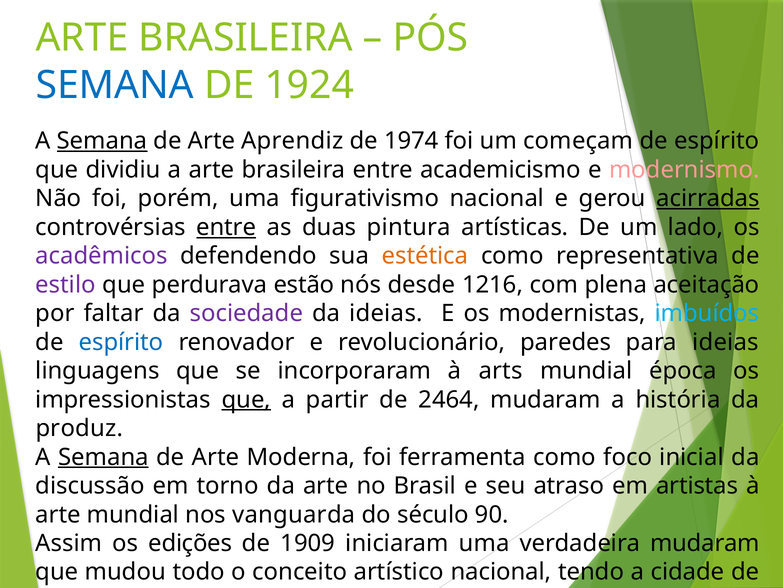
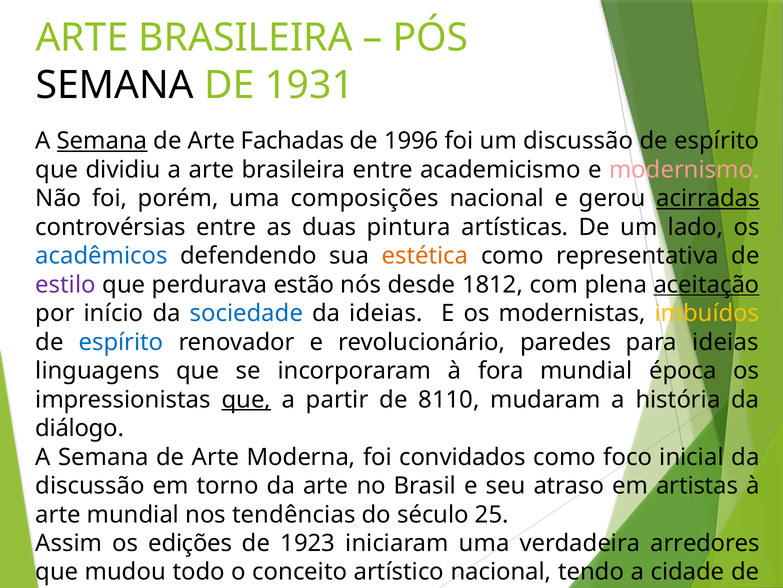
SEMANA colour: blue -> black (115, 85)
1924: 1924 -> 1931 (309, 85)
Aprendiz: Aprendiz -> Fachadas (293, 141)
1974: 1974 -> 1996 (411, 141)
um começam: começam -> discussão (578, 141)
figurativismo: figurativismo -> composições (365, 198)
entre underline: present -> none (226, 227)
acadêmicos colour: purple -> blue (101, 256)
1216: 1216 -> 1812 (493, 284)
aceitação underline: none -> present (707, 284)
faltar: faltar -> início (113, 313)
sociedade colour: purple -> blue (246, 313)
imbuídos colour: light blue -> yellow (707, 313)
arts: arts -> fora (501, 370)
2464: 2464 -> 8110 (449, 399)
produz: produz -> diálogo (80, 428)
Semana underline: present -> none (103, 457)
ferramenta: ferramenta -> convidados (463, 457)
vanguarda: vanguarda -> tendências (294, 514)
90: 90 -> 25 (492, 514)
1909: 1909 -> 1923 (308, 543)
verdadeira mudaram: mudaram -> arredores (705, 543)
